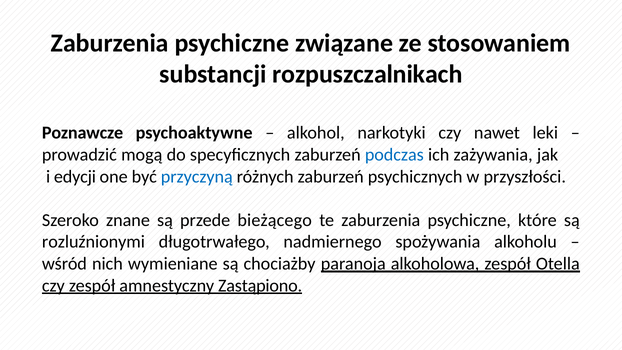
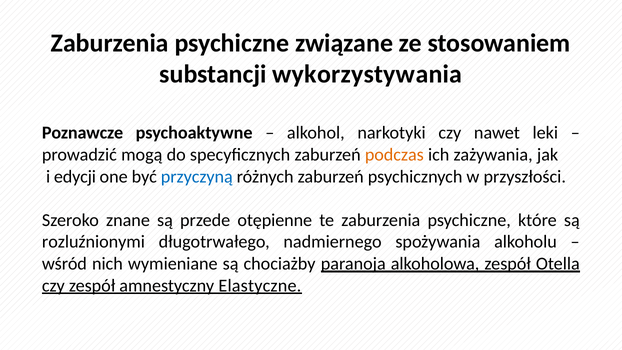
rozpuszczalnikach: rozpuszczalnikach -> wykorzystywania (367, 74)
podczas colour: blue -> orange (394, 155)
bieżącego: bieżącego -> otępienne (275, 220)
Zastąpiono: Zastąpiono -> Elastyczne (260, 285)
